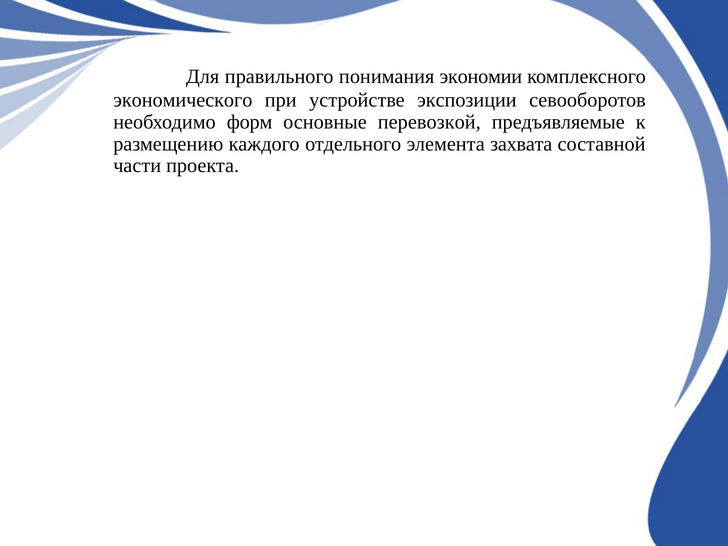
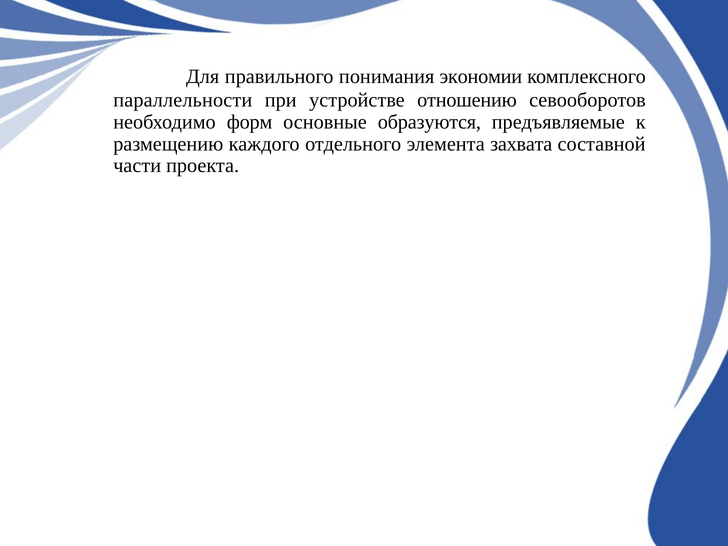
экономического: экономического -> параллельности (183, 100)
экспозиции: экспозиции -> отношению (467, 100)
перевозкой: перевозкой -> образуются (429, 122)
